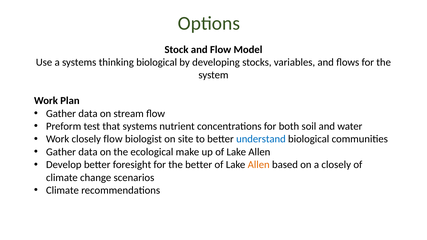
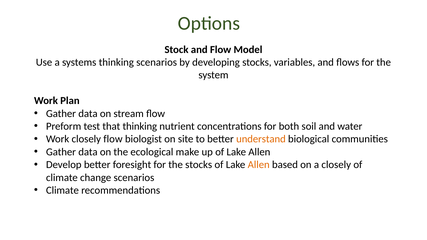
thinking biological: biological -> scenarios (157, 62)
that systems: systems -> thinking (140, 126)
understand colour: blue -> orange (261, 139)
the better: better -> stocks (199, 165)
